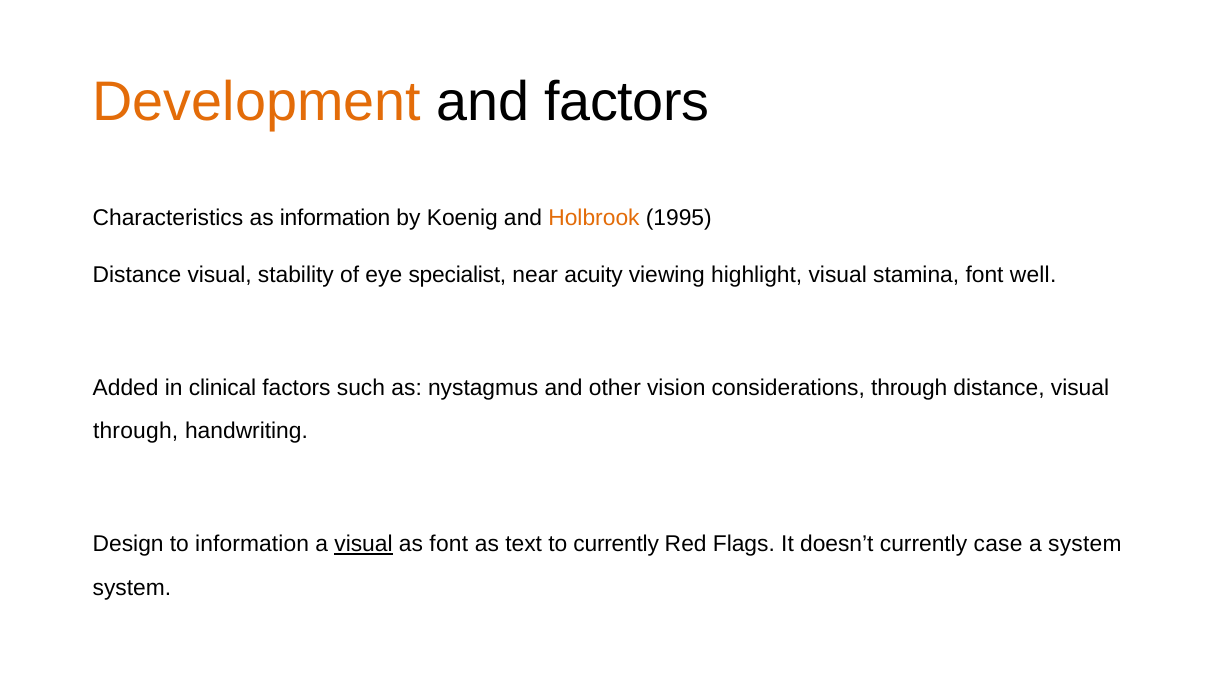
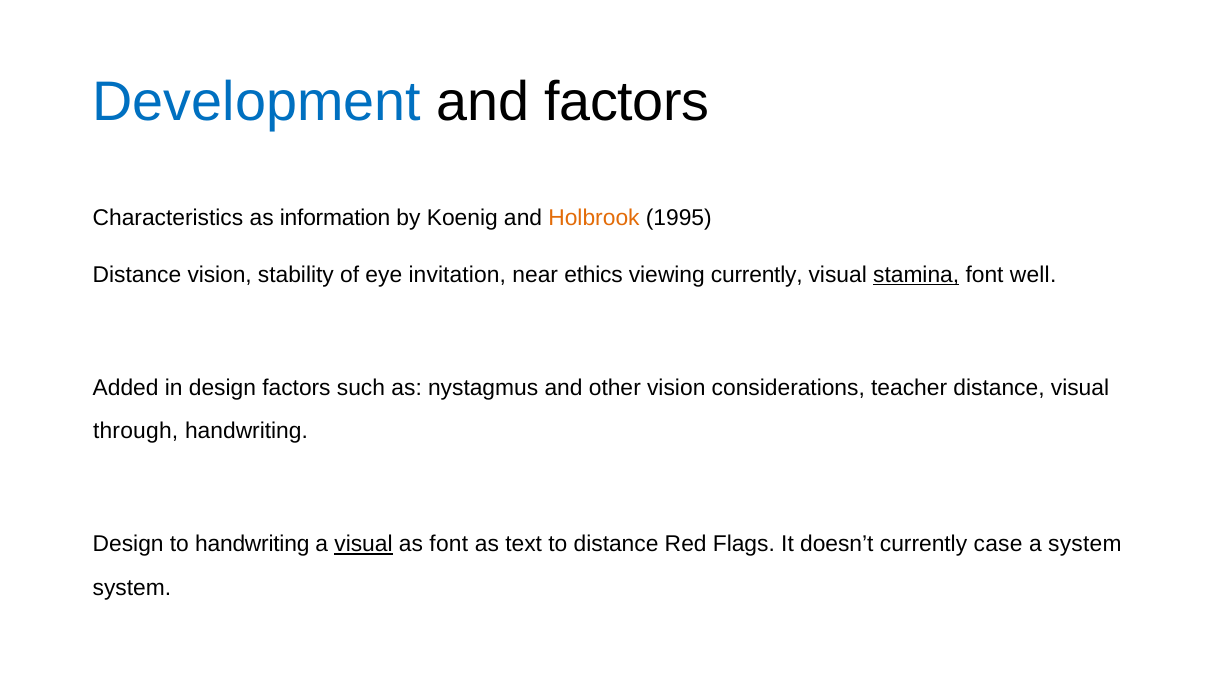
Development colour: orange -> blue (257, 102)
visual: visual -> vision (220, 275)
specialist: specialist -> invitation (457, 275)
acuity: acuity -> ethics (594, 275)
viewing highlight: highlight -> currently (757, 275)
stamina underline: none -> present (916, 275)
in clinical: clinical -> design (222, 388)
considerations through: through -> teacher (909, 388)
to information: information -> handwriting (252, 544)
to currently: currently -> distance (616, 544)
